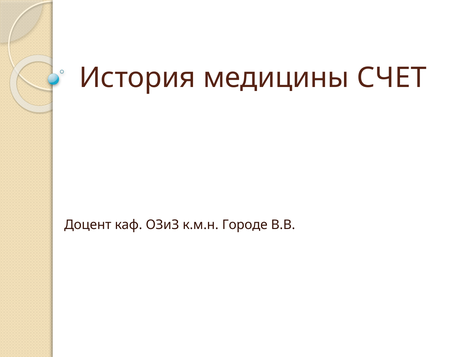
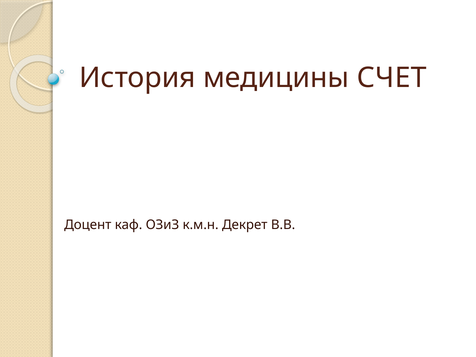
Городе: Городе -> Декрет (245, 225)
